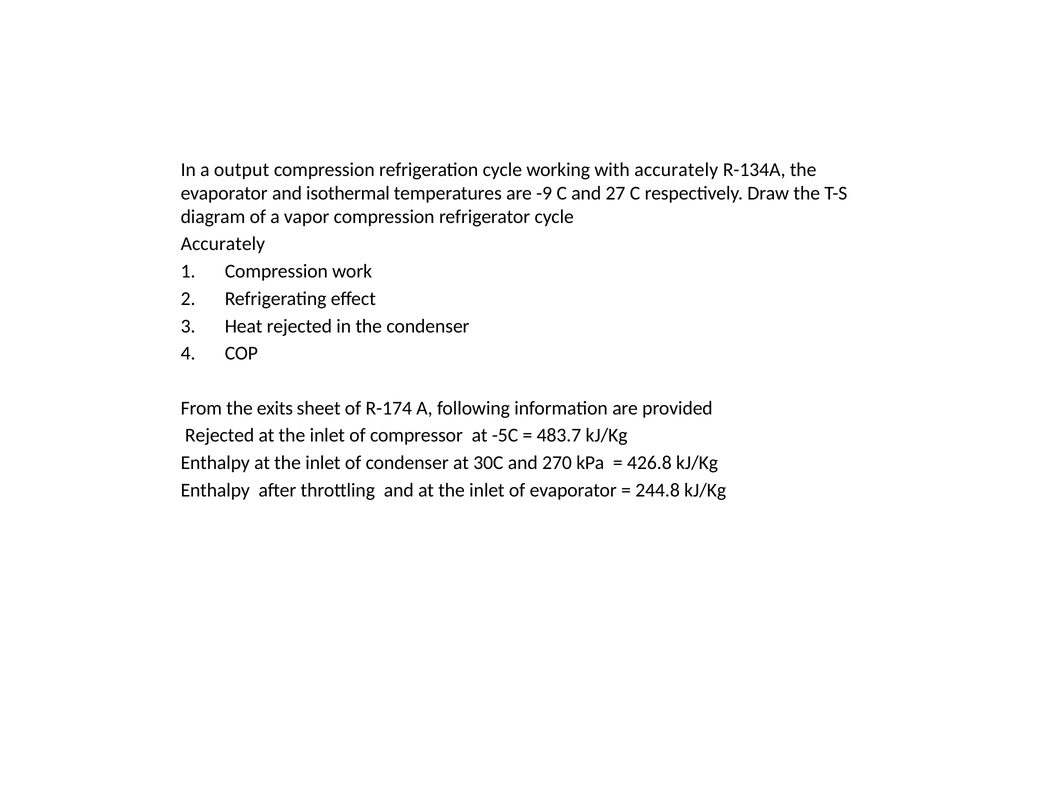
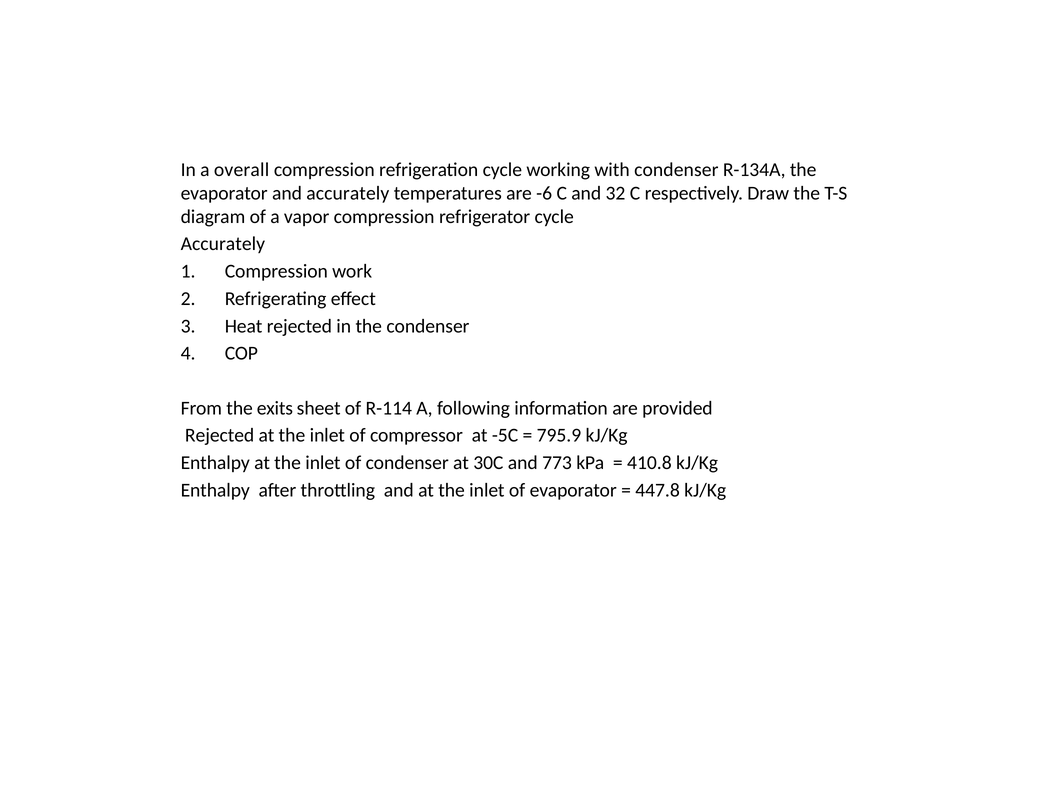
output: output -> overall (242, 170)
with accurately: accurately -> condenser (676, 170)
and isothermal: isothermal -> accurately (348, 193)
-9: -9 -> -6 (544, 193)
27: 27 -> 32 (615, 193)
R-174: R-174 -> R-114 (389, 408)
483.7: 483.7 -> 795.9 (559, 436)
270: 270 -> 773 (557, 463)
426.8: 426.8 -> 410.8 (649, 463)
244.8: 244.8 -> 447.8 (658, 490)
